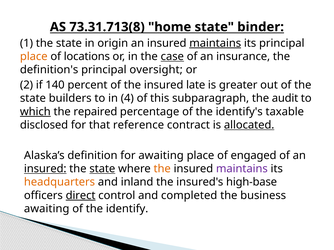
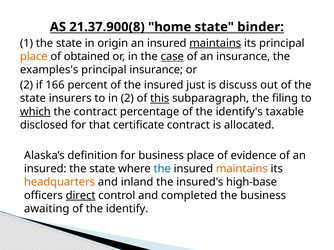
73.31.713(8: 73.31.713(8 -> 21.37.900(8 (107, 27)
locations: locations -> obtained (87, 57)
definition's: definition's -> examples's (49, 70)
principal oversight: oversight -> insurance (156, 70)
140: 140 -> 166 (55, 85)
late: late -> just (196, 85)
greater: greater -> discuss (238, 85)
builders: builders -> insurers (70, 99)
in 4: 4 -> 2 (127, 99)
this underline: none -> present (160, 99)
audit: audit -> filing (285, 99)
the repaired: repaired -> contract (95, 112)
reference: reference -> certificate (139, 125)
allocated underline: present -> none (249, 125)
for awaiting: awaiting -> business (161, 156)
engaged: engaged -> evidence (254, 156)
insured underline: present -> none (45, 169)
state underline: present -> none (102, 169)
the colour: orange -> blue (162, 169)
maintains colour: purple -> orange (242, 169)
